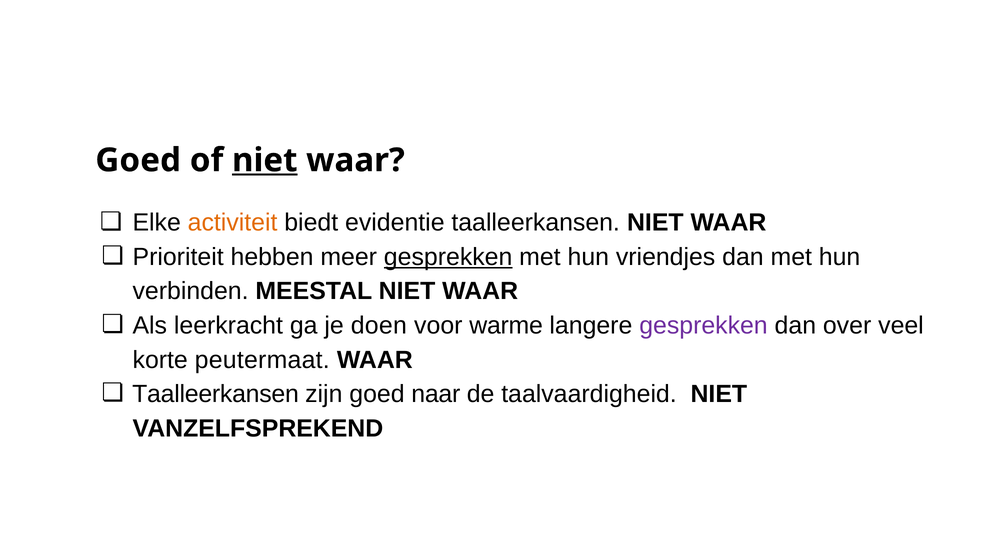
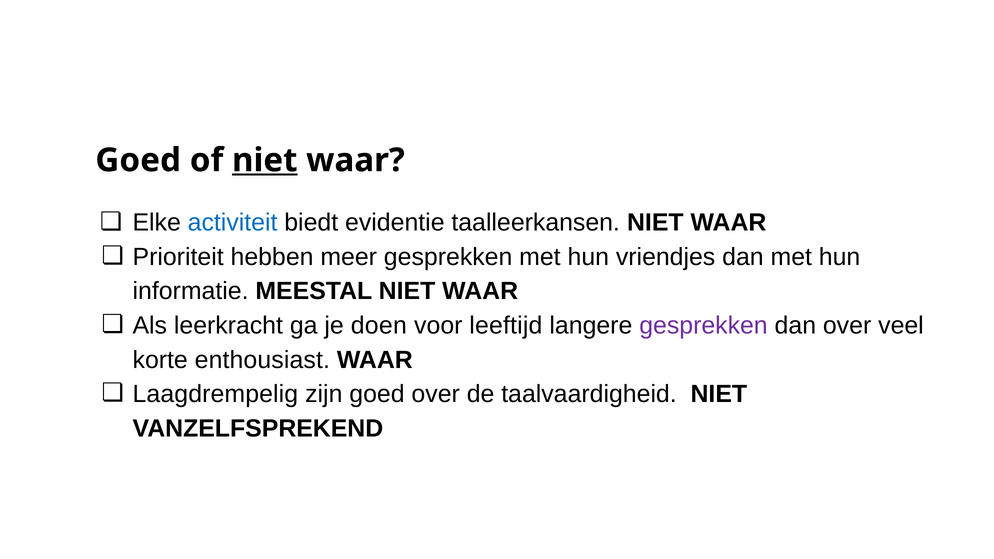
activiteit colour: orange -> blue (233, 223)
gesprekken underline: present -> none (448, 257)
verbinden: verbinden -> informatie (191, 291)
warme: warme -> leeftijd (506, 326)
peutermaat: peutermaat -> enthousiast (262, 360)
Taalleerkansen: Taalleerkansen -> Laagdrempelig (215, 394)
goed naar: naar -> over (436, 394)
